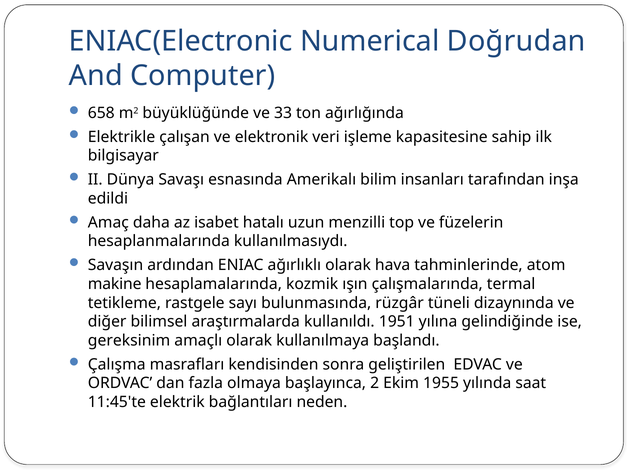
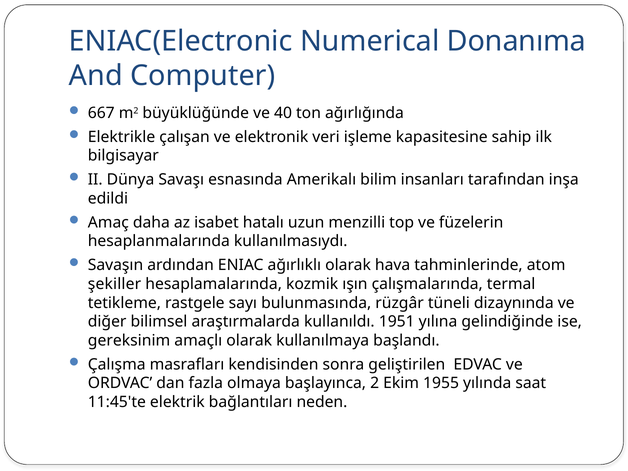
Doğrudan: Doğrudan -> Donanıma (517, 41)
658: 658 -> 667 (101, 113)
33: 33 -> 40 (283, 113)
makine: makine -> şekiller (115, 284)
